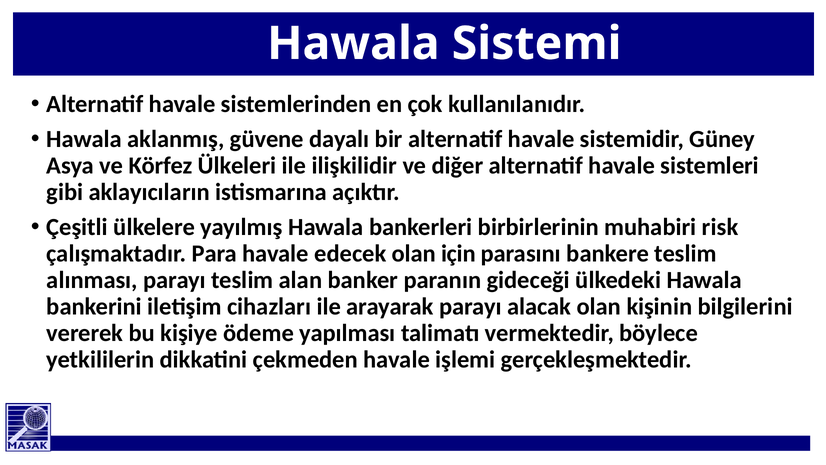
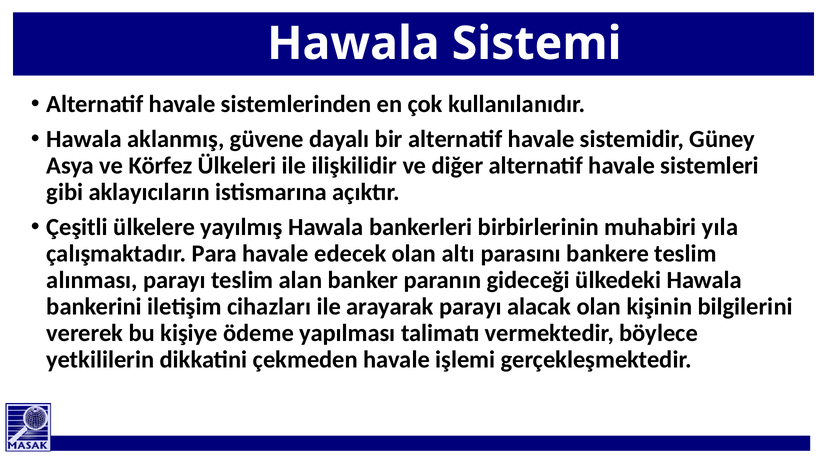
risk: risk -> yıla (720, 227)
için: için -> altı (458, 254)
